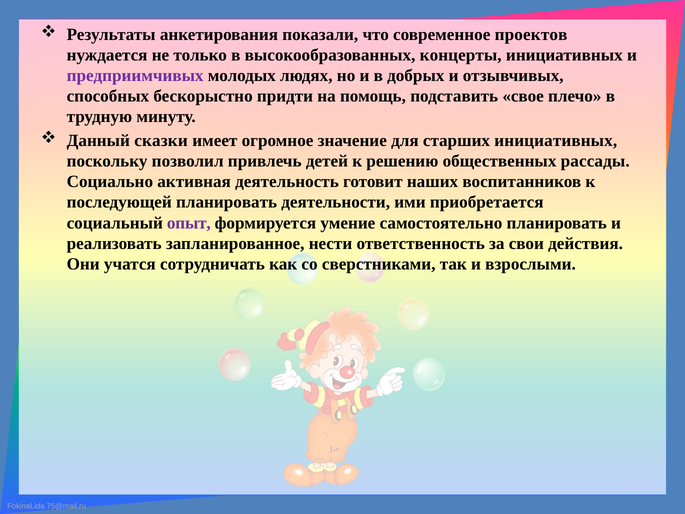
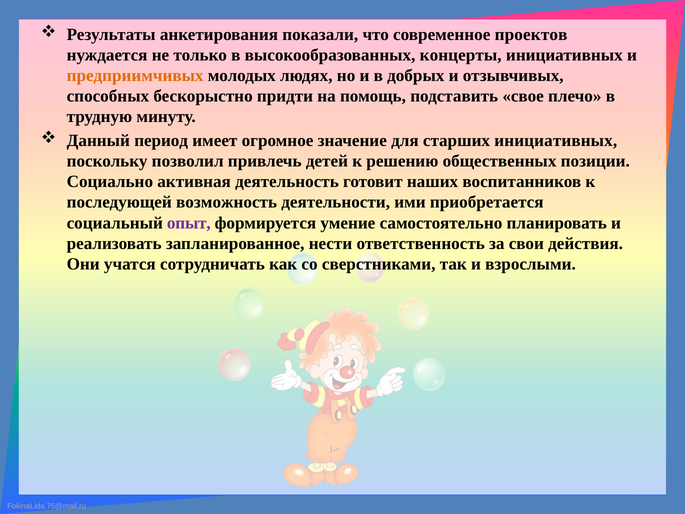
предприимчивых colour: purple -> orange (135, 75)
сказки: сказки -> период (161, 141)
рассады: рассады -> позиции (595, 161)
последующей планировать: планировать -> возможность (227, 202)
